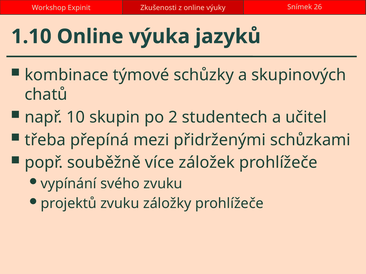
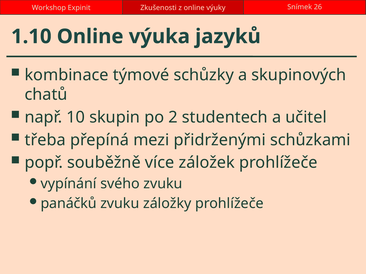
projektů: projektů -> panáčků (69, 204)
